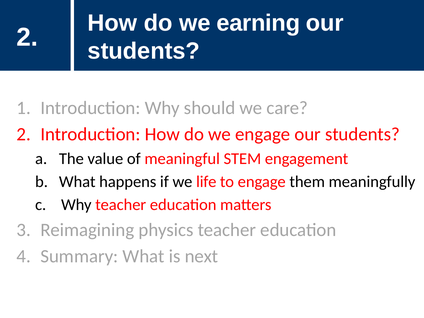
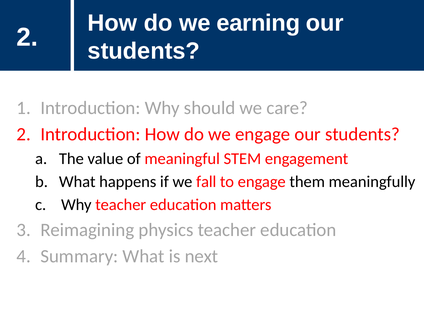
life: life -> fall (206, 182)
